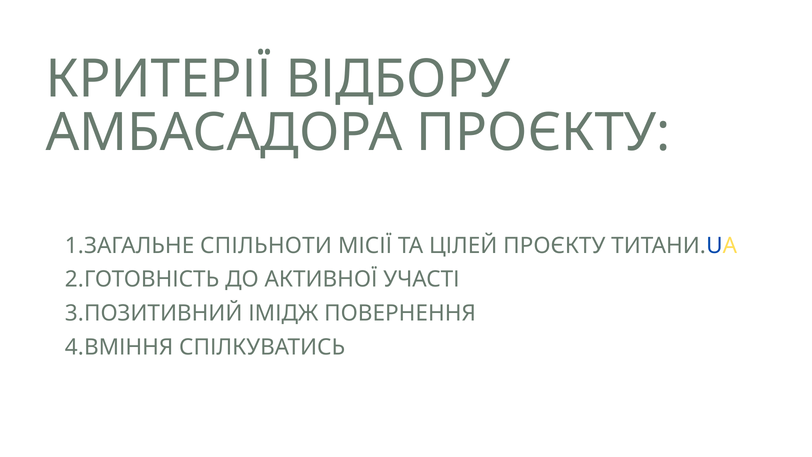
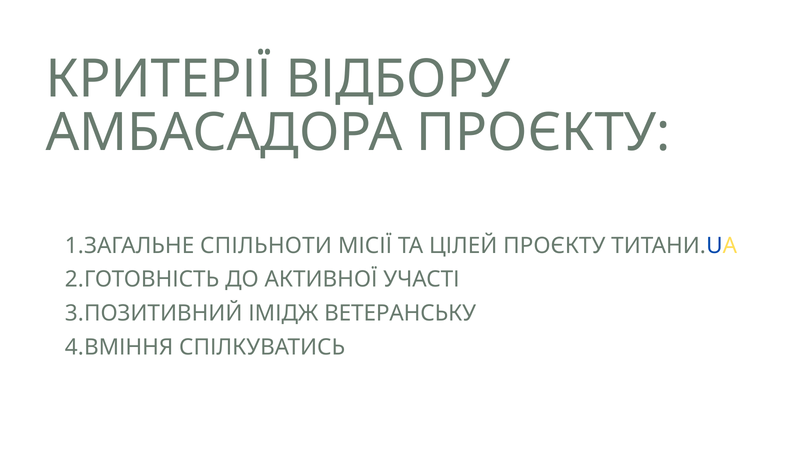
ПОВЕРНЕННЯ: ПОВЕРНЕННЯ -> ВЕТЕРАНСЬКУ (400, 313)
